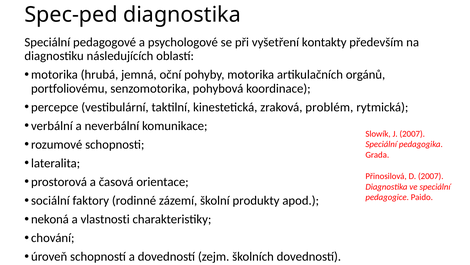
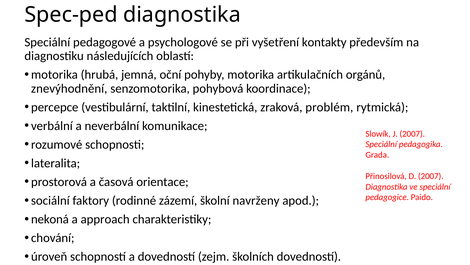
portfoliovému: portfoliovému -> znevýhodnění (69, 88)
produkty: produkty -> navrženy (256, 200)
vlastnosti: vlastnosti -> approach (105, 219)
